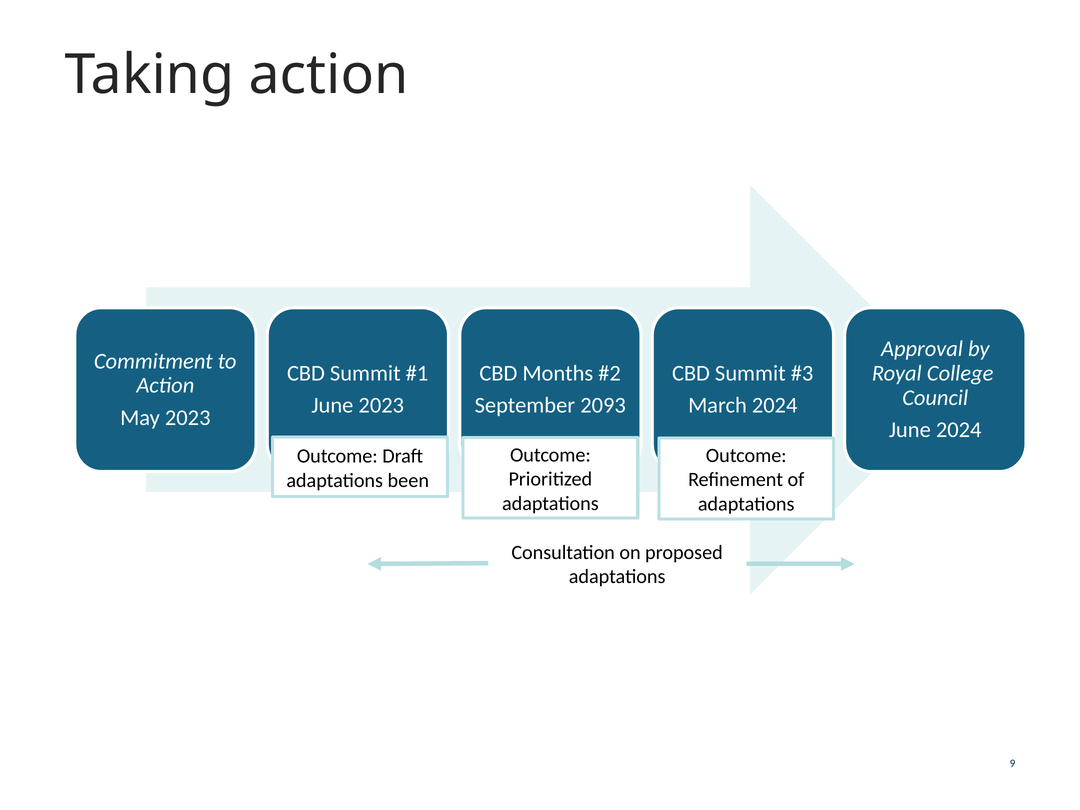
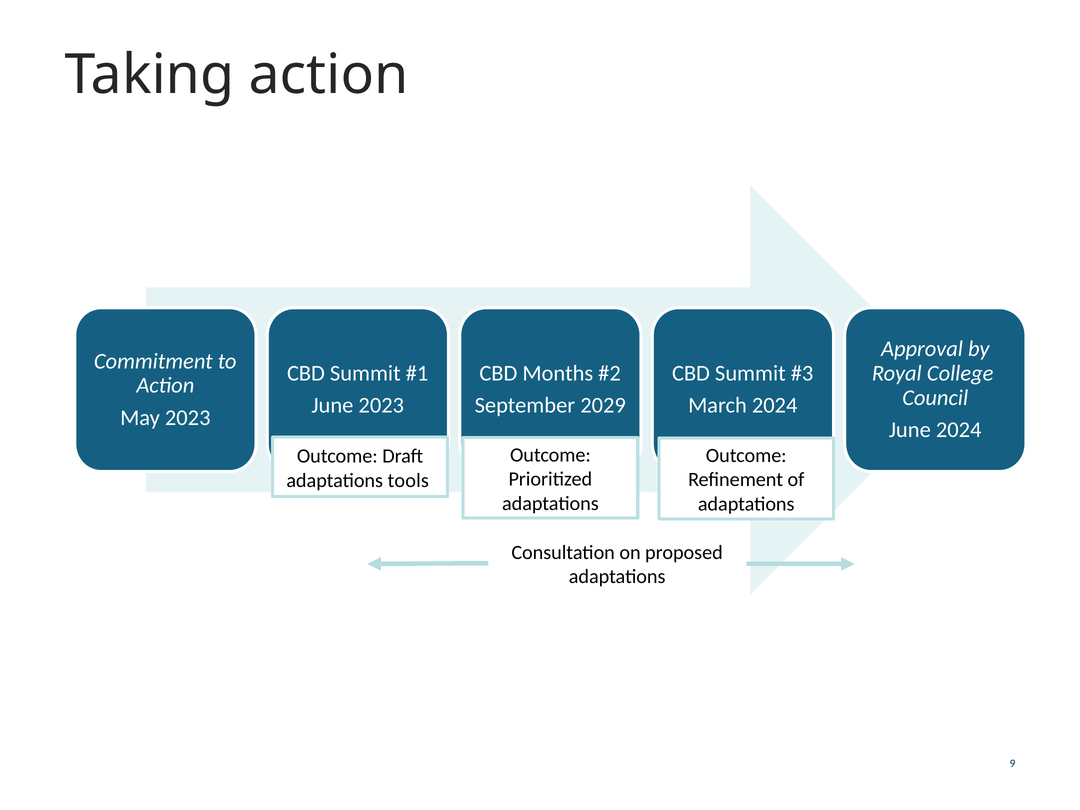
2093: 2093 -> 2029 (603, 406)
been: been -> tools (408, 480)
